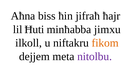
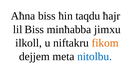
jifraħ: jifraħ -> taqdu (88, 16)
lil Ħuti: Ħuti -> Biss (34, 29)
nitolbu colour: purple -> blue (95, 57)
